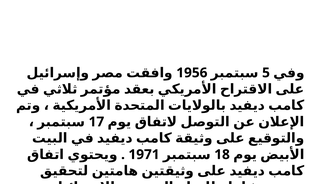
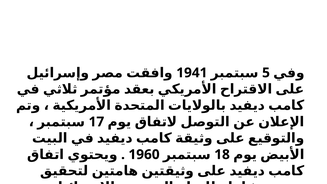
1956: 1956 -> 1941 (192, 73)
1971: 1971 -> 1960 (144, 154)
